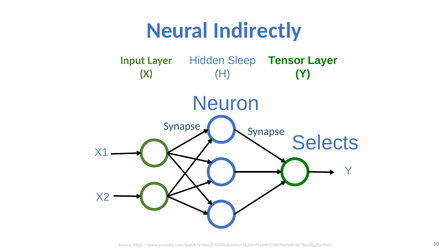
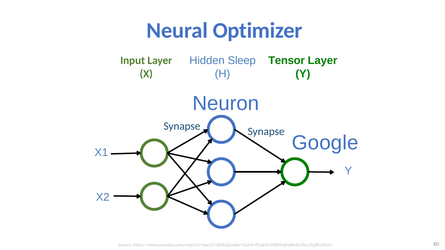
Indirectly: Indirectly -> Optimizer (258, 31)
Selects: Selects -> Google (325, 143)
